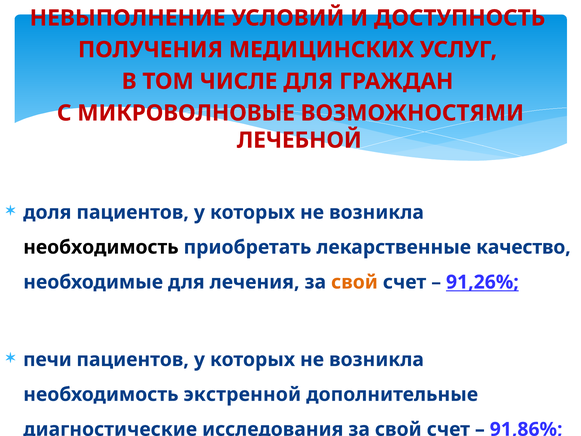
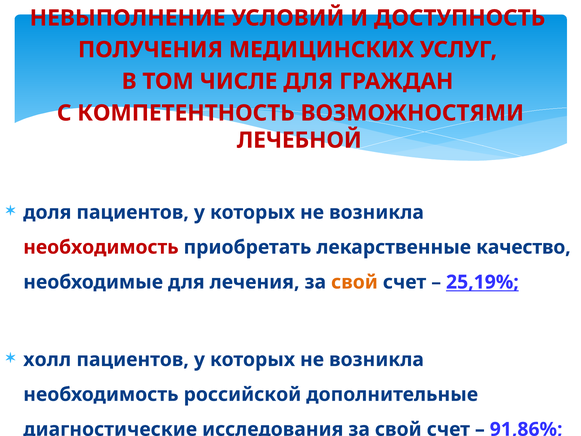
МИКРОВОЛНОВЫЕ: МИКРОВОЛНОВЫЕ -> КОМПЕТЕНТНОСТЬ (186, 113)
необходимость colour: black -> red (101, 247)
91,26%: 91,26% -> 25,19% (482, 282)
печи: печи -> холл (47, 359)
экстренной: экстренной -> российской (242, 394)
